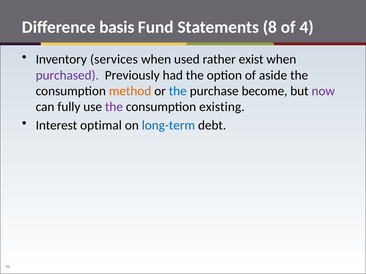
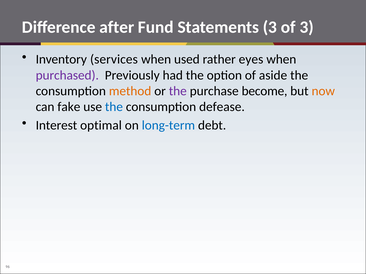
basis: basis -> after (117, 27)
Statements 8: 8 -> 3 (270, 27)
of 4: 4 -> 3 (307, 27)
exist: exist -> eyes (251, 59)
the colour: blue -> purple (178, 91)
now colour: purple -> orange (323, 91)
fully: fully -> fake (69, 107)
the colour: purple -> blue (114, 107)
existing: existing -> defease (222, 107)
